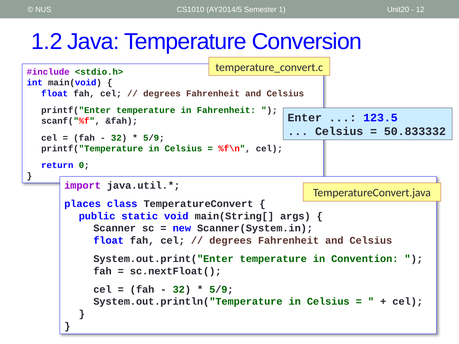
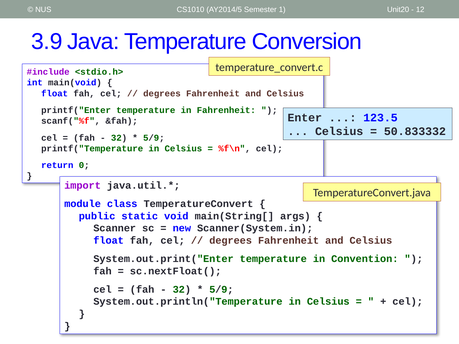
1.2: 1.2 -> 3.9 (47, 42)
places: places -> module (83, 204)
